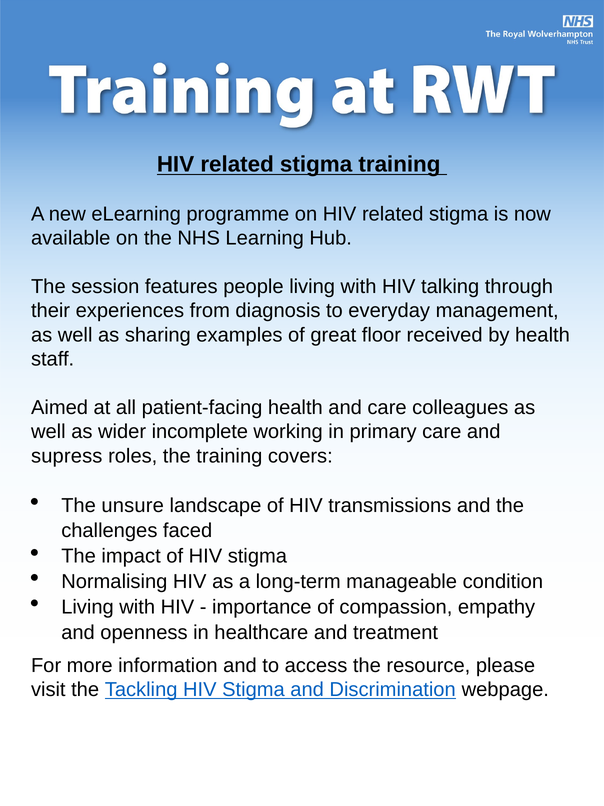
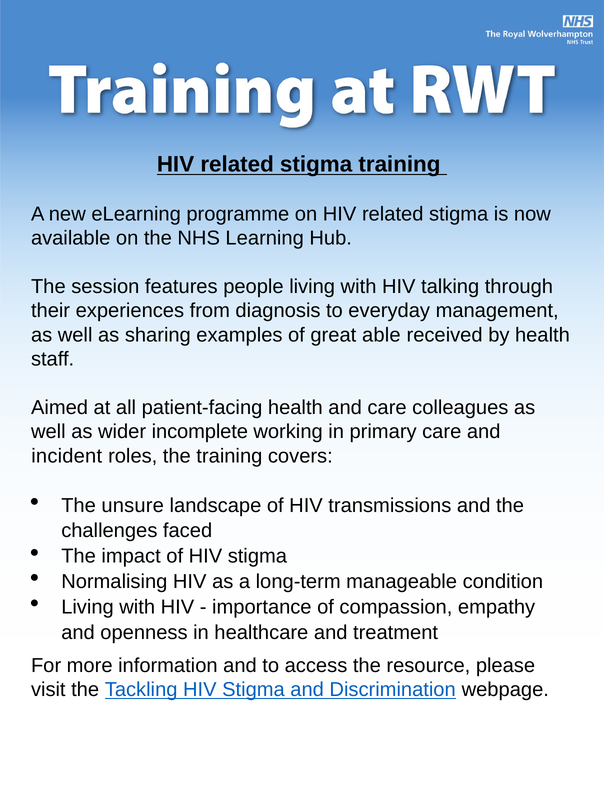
floor: floor -> able (381, 335)
supress: supress -> incident (67, 456)
